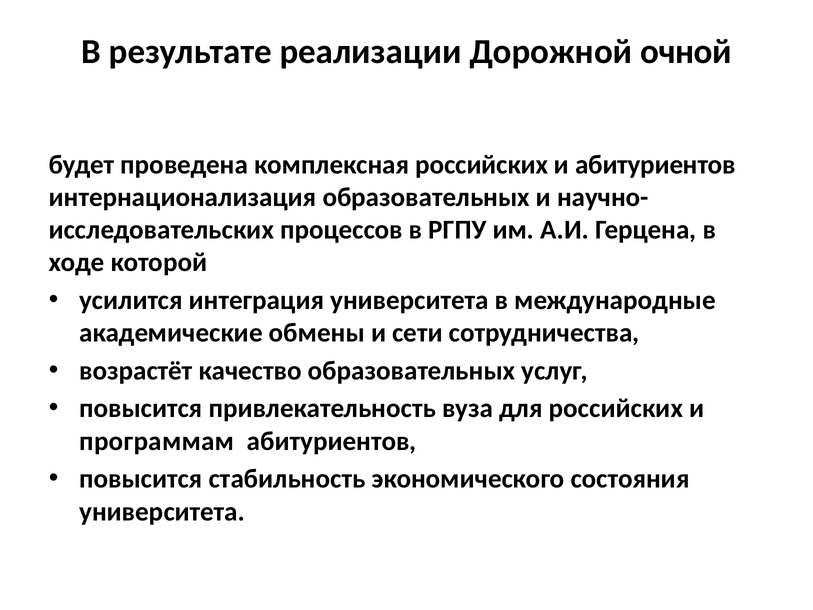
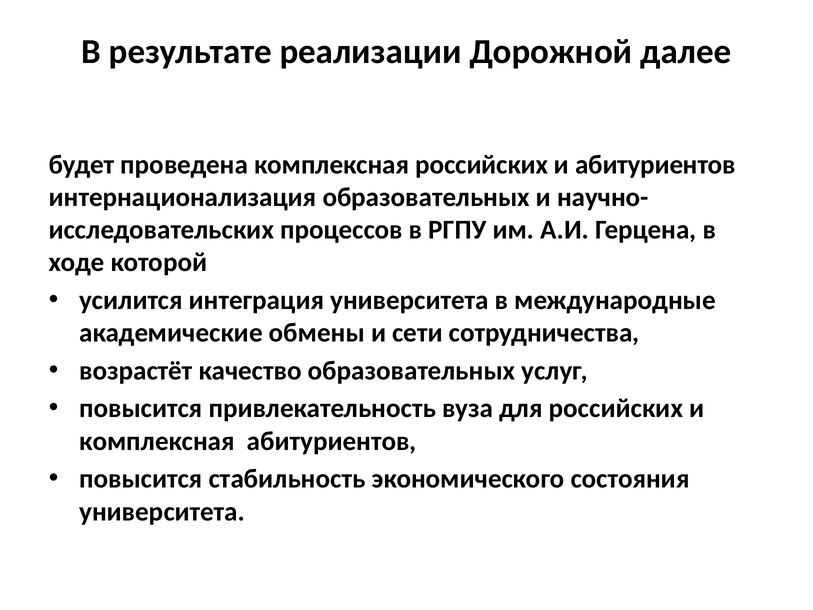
очной: очной -> далее (686, 52)
программам: программам -> комплексная (157, 441)
